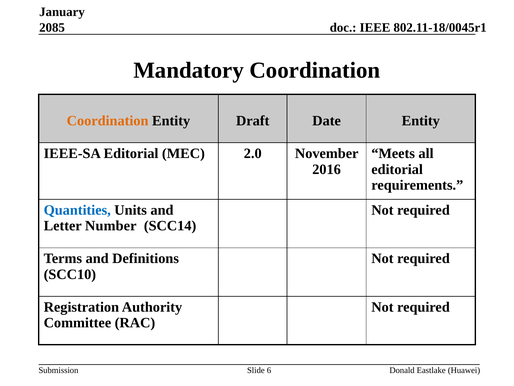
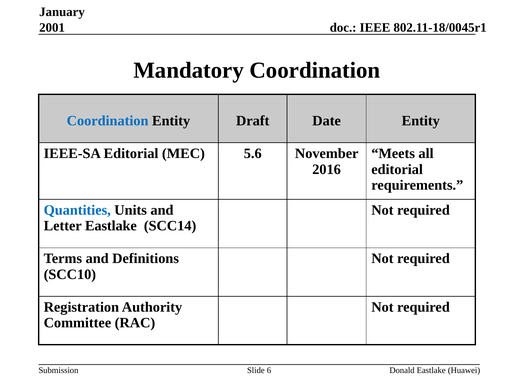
2085: 2085 -> 2001 (52, 27)
Coordination colour: orange -> blue (108, 121)
2.0: 2.0 -> 5.6 (253, 153)
Letter Number: Number -> Eastlake (111, 226)
